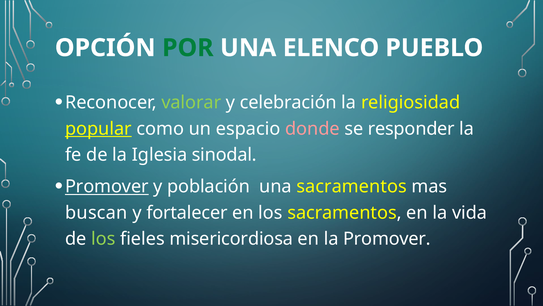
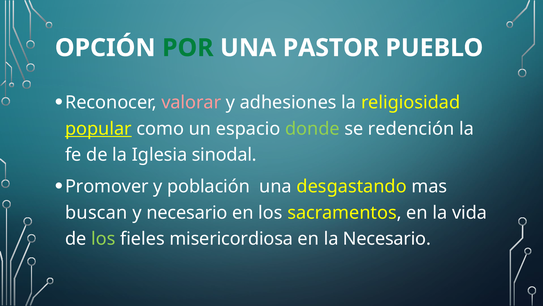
ELENCO: ELENCO -> PASTOR (331, 48)
valorar colour: light green -> pink (191, 102)
celebración: celebración -> adhesiones (288, 102)
donde colour: pink -> light green (312, 129)
responder: responder -> redención (411, 129)
Promover underline: present -> none (107, 186)
una sacramentos: sacramentos -> desgastando (352, 186)
y fortalecer: fortalecer -> necesario (187, 212)
la Promover: Promover -> Necesario (387, 238)
